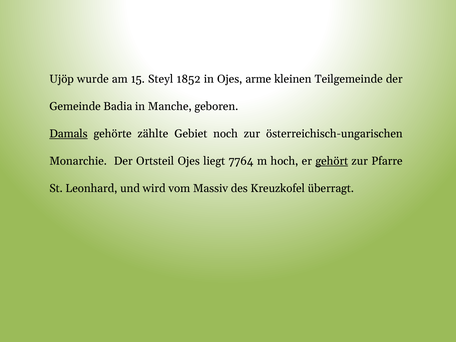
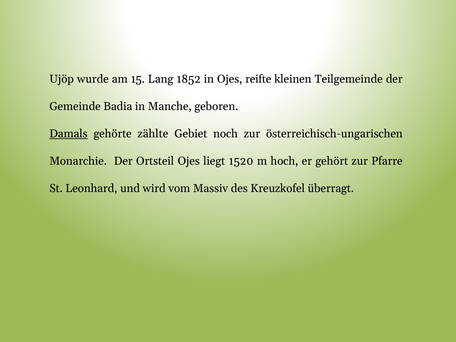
Steyl: Steyl -> Lang (161, 79)
arme: arme -> reifte (258, 79)
7764: 7764 -> 1520 (241, 161)
gehört underline: present -> none (332, 161)
